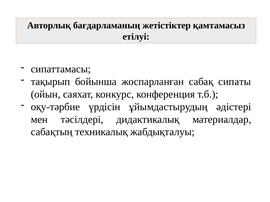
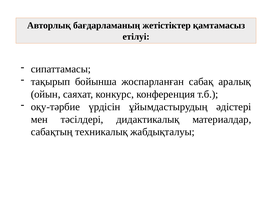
сипаты: сипаты -> аралық (235, 82)
